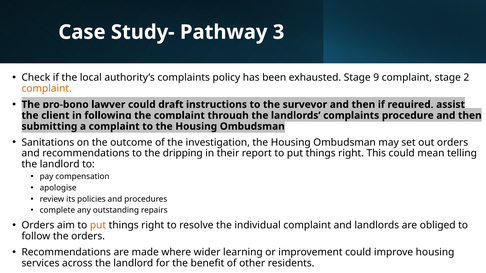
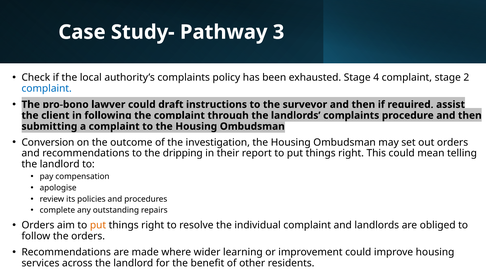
9: 9 -> 4 (376, 78)
complaint colour: orange -> blue (47, 89)
Sanitations: Sanitations -> Conversion (48, 143)
